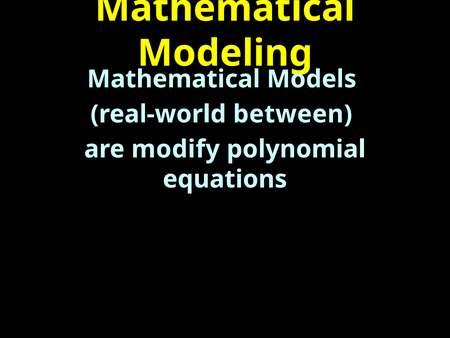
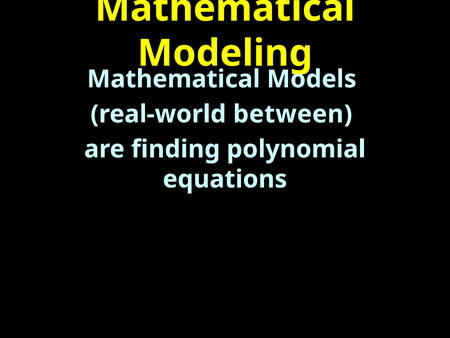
modify: modify -> finding (176, 149)
